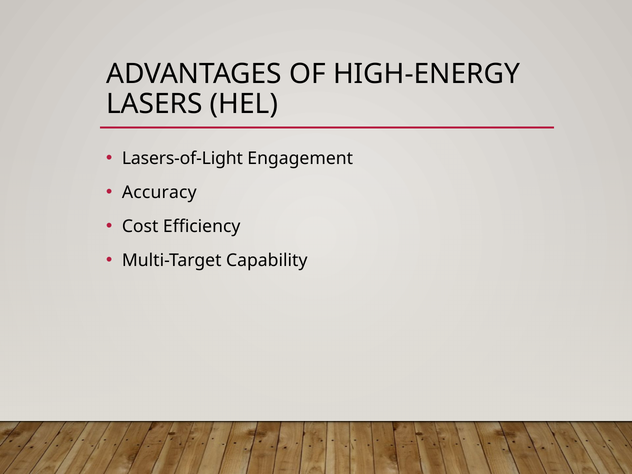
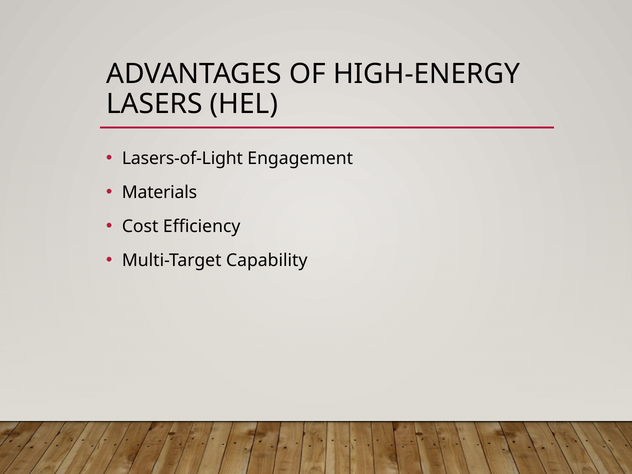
Accuracy: Accuracy -> Materials (159, 193)
